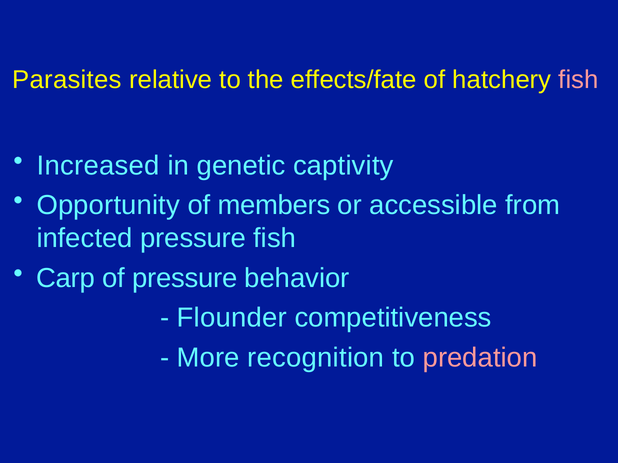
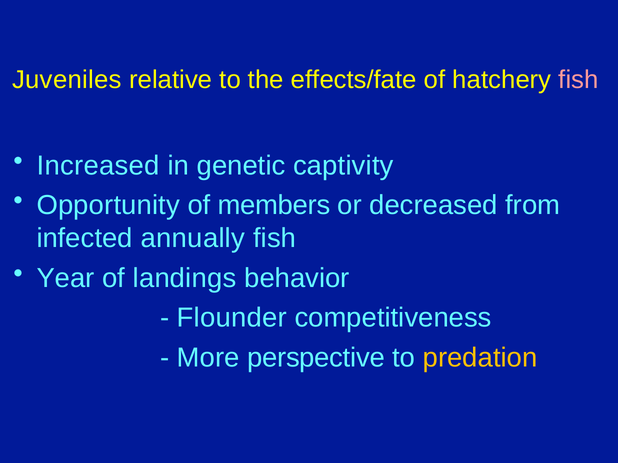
Parasites: Parasites -> Juveniles (67, 80)
accessible: accessible -> decreased (434, 206)
infected pressure: pressure -> annually (193, 239)
Carp: Carp -> Year (66, 278)
of pressure: pressure -> landings (185, 278)
recognition: recognition -> perspective (316, 358)
predation colour: pink -> yellow (480, 358)
